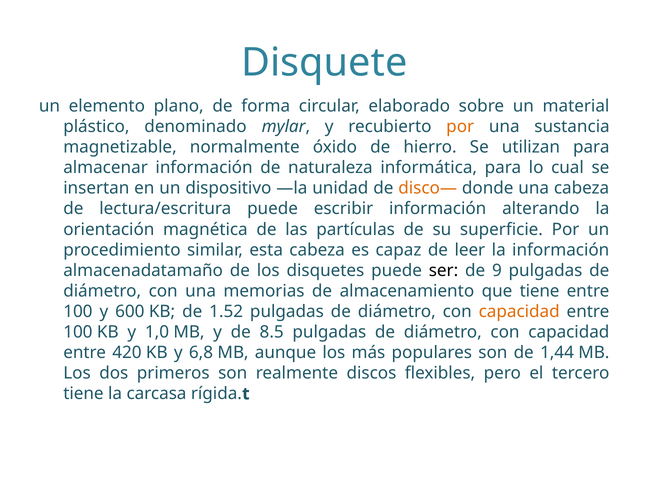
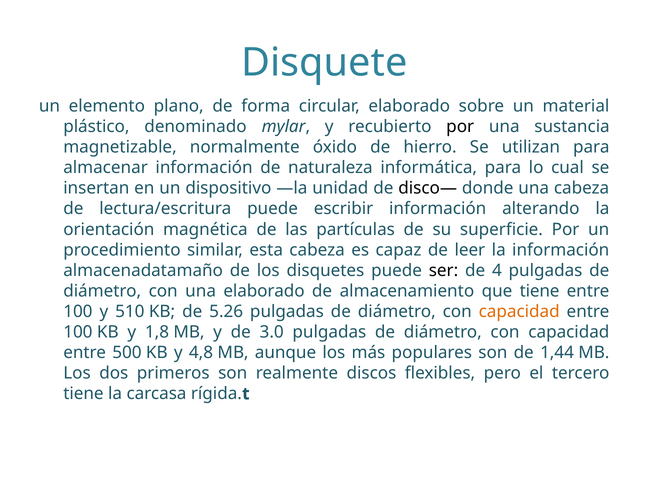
por colour: orange -> black (460, 127)
disco— colour: orange -> black (428, 188)
9: 9 -> 4 (497, 270)
una memorias: memorias -> elaborado (264, 291)
600: 600 -> 510 (130, 311)
1.52: 1.52 -> 5.26 (226, 311)
1,0: 1,0 -> 1,8 (157, 332)
8.5: 8.5 -> 3.0 (272, 332)
420: 420 -> 500 (127, 353)
6,8: 6,8 -> 4,8 (201, 353)
